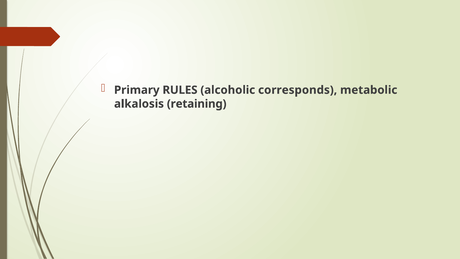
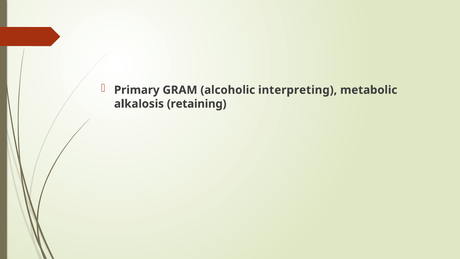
RULES: RULES -> GRAM (180, 90)
corresponds: corresponds -> interpreting (298, 90)
